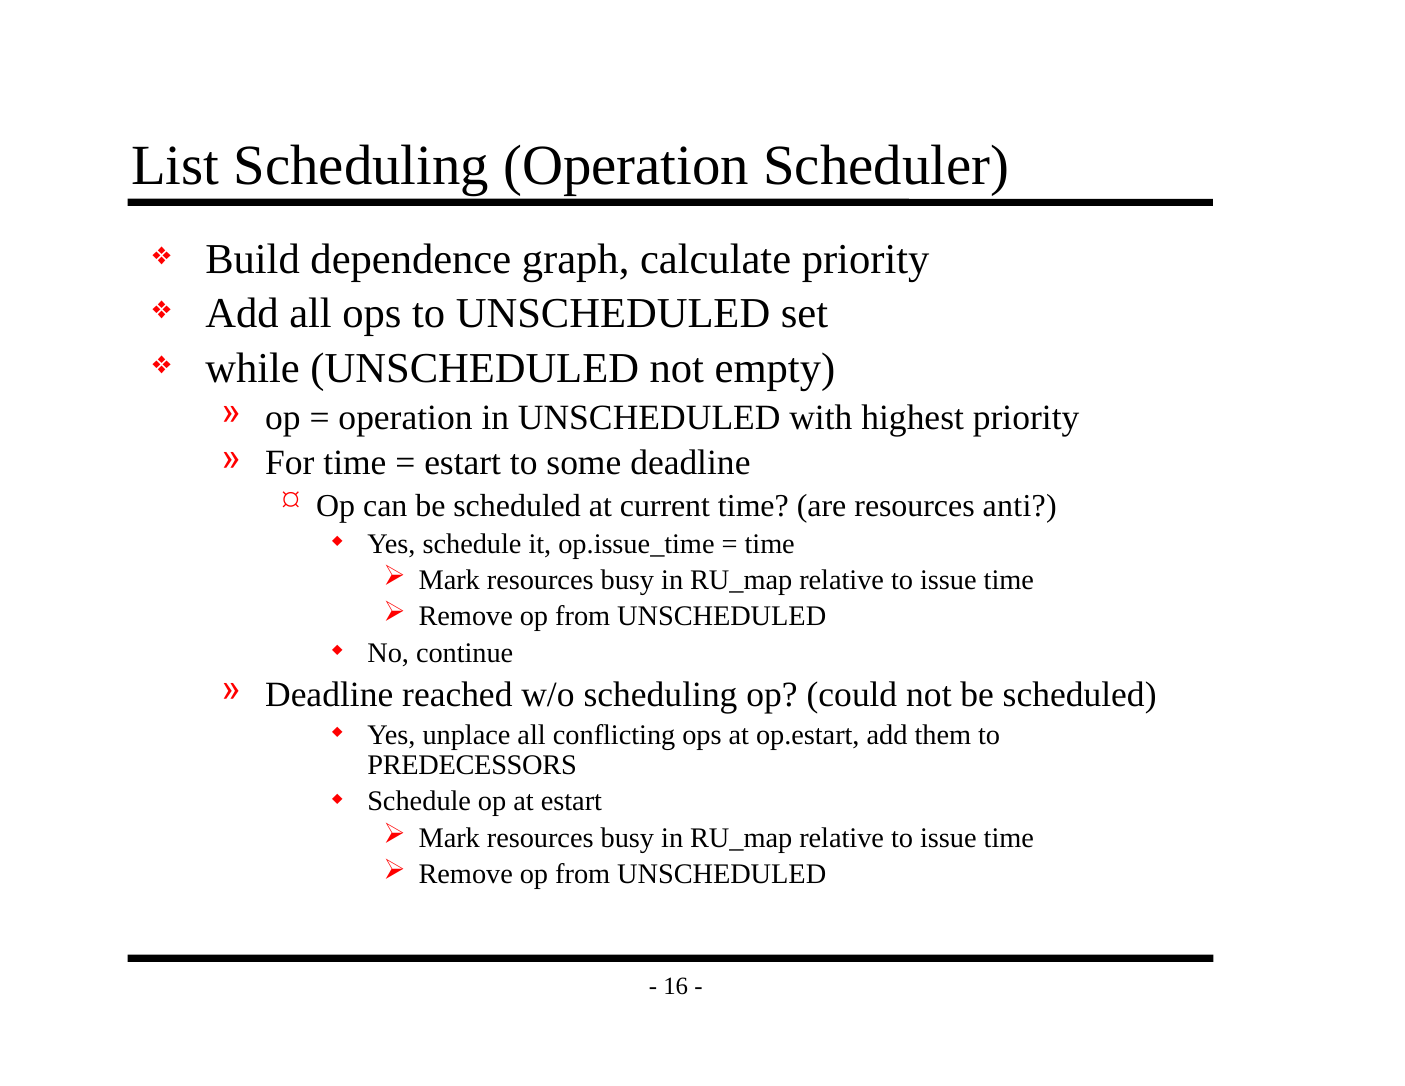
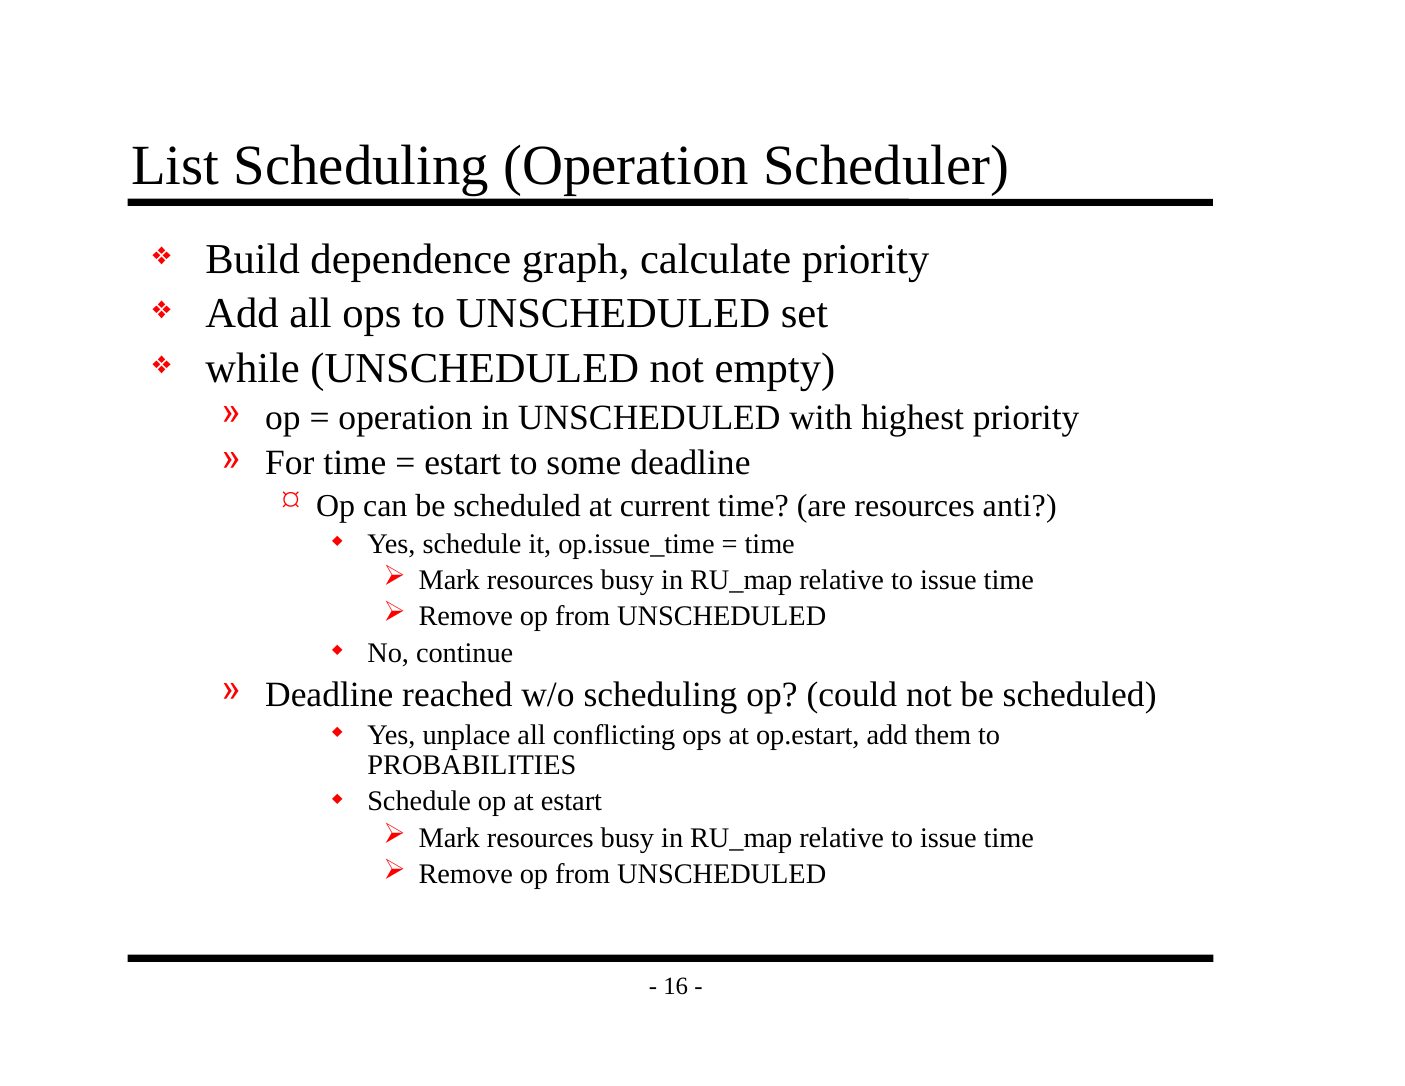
PREDECESSORS: PREDECESSORS -> PROBABILITIES (472, 765)
